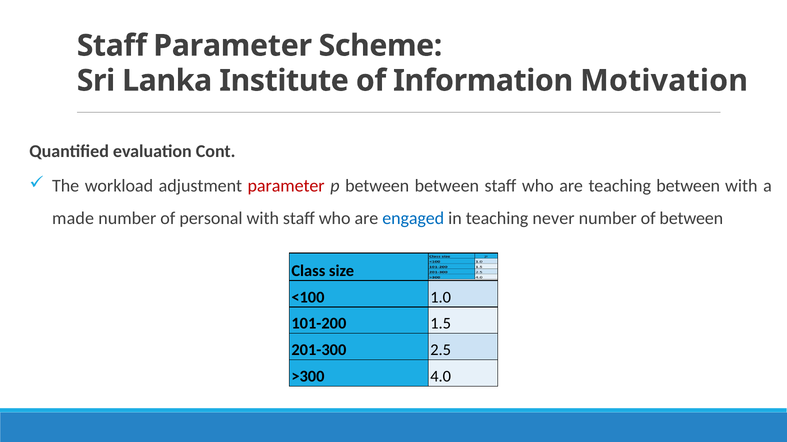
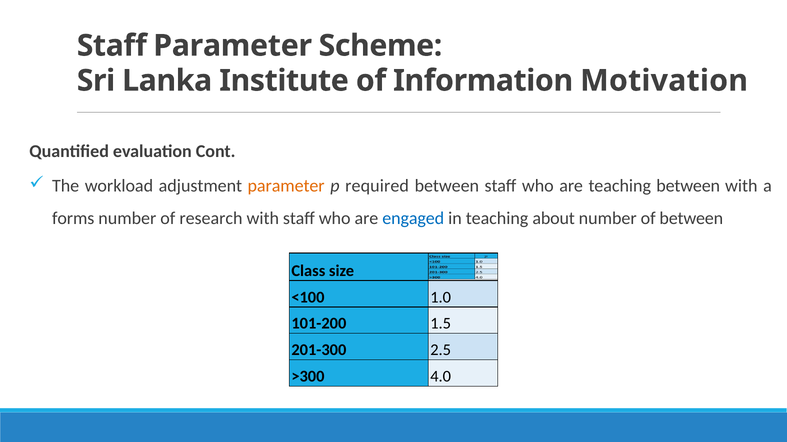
parameter colour: red -> orange (286, 186)
p between: between -> required (377, 186)
made: made -> forms (73, 219)
personal: personal -> research (211, 219)
never: never -> about (554, 219)
